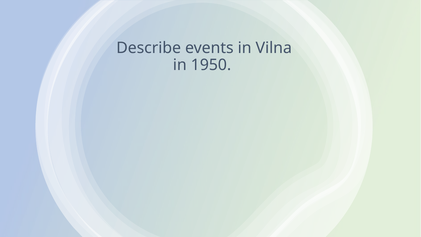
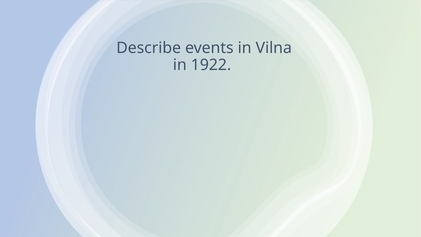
1950: 1950 -> 1922 (211, 65)
